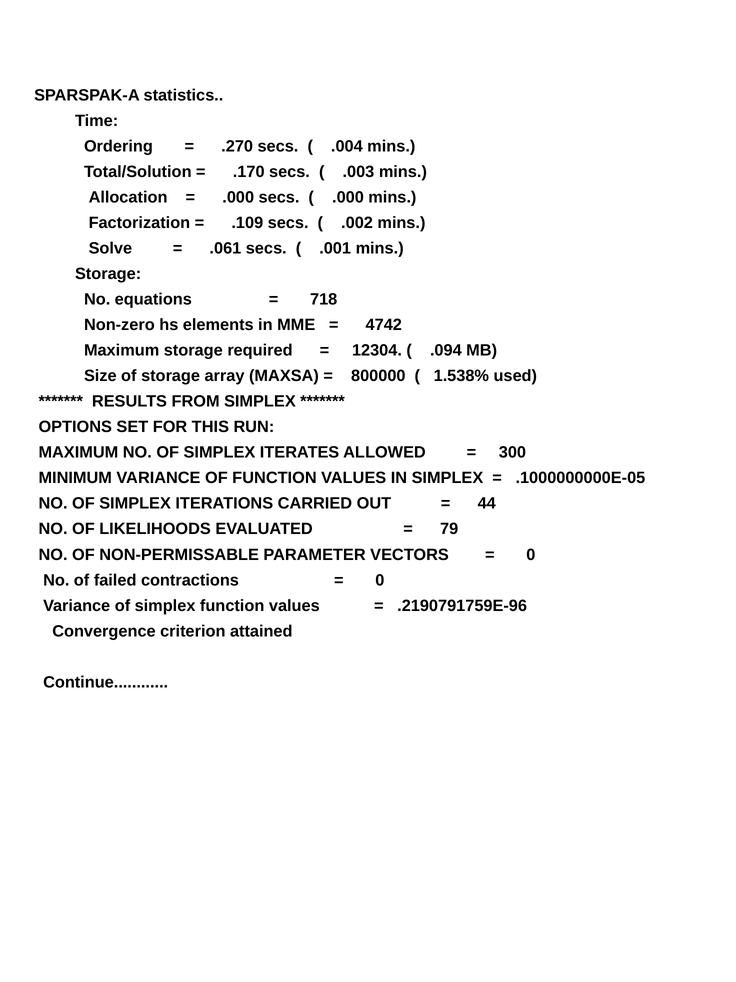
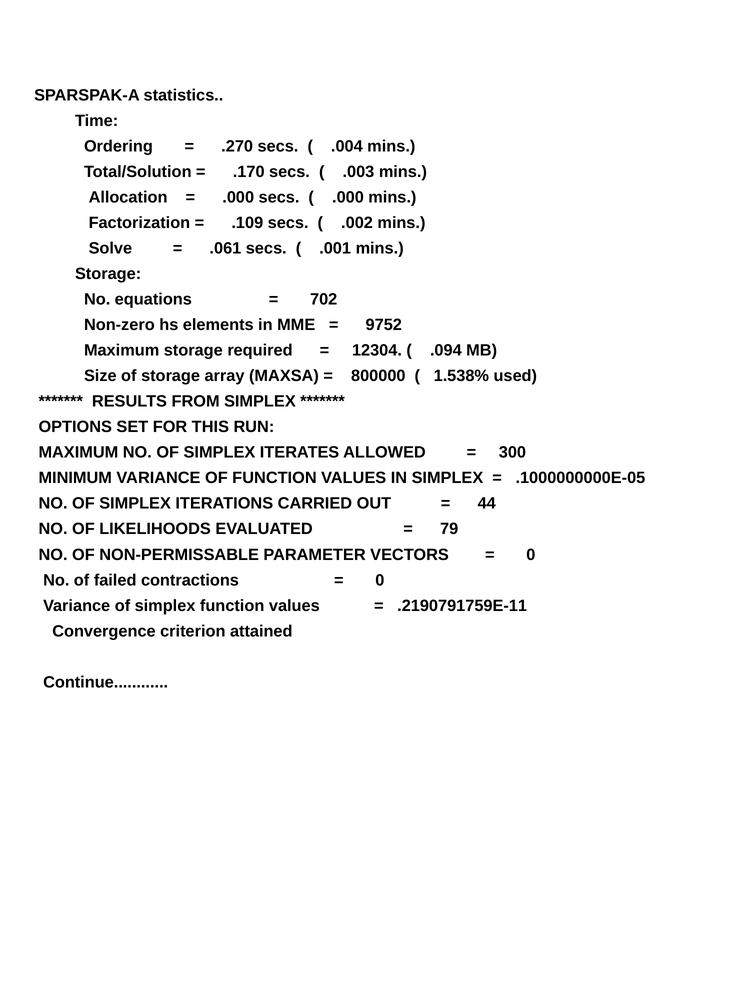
718: 718 -> 702 (324, 299)
4742: 4742 -> 9752 (384, 325)
.2190791759E-96: .2190791759E-96 -> .2190791759E-11 (462, 605)
